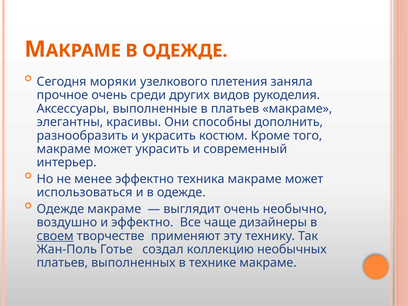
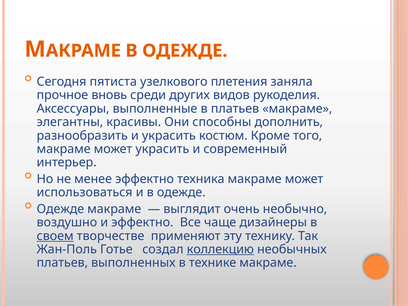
моряки: моряки -> пятиста (113, 82)
прочное очень: очень -> вновь (109, 95)
коллекцию underline: none -> present (220, 249)
